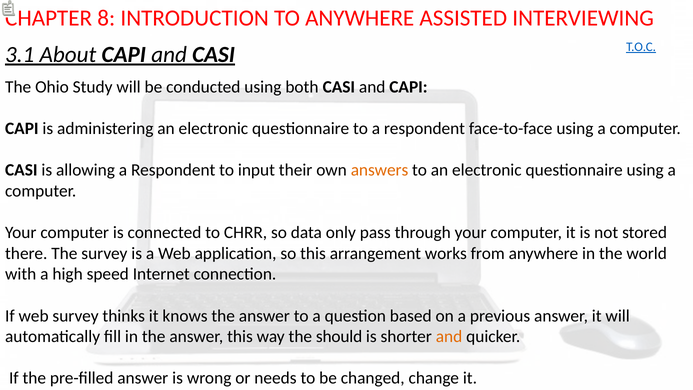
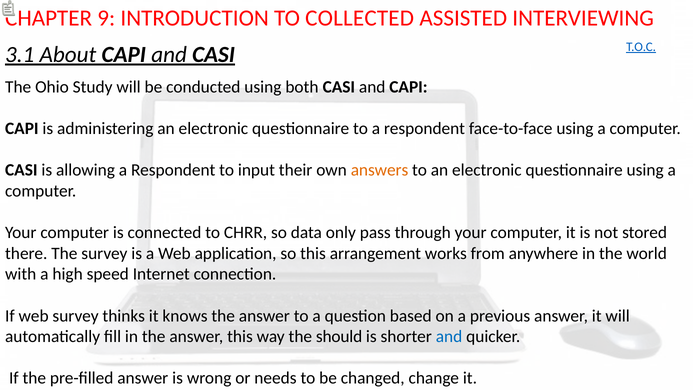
8: 8 -> 9 (106, 18)
TO ANYWHERE: ANYWHERE -> COLLECTED (360, 18)
and colour: orange -> blue (449, 336)
